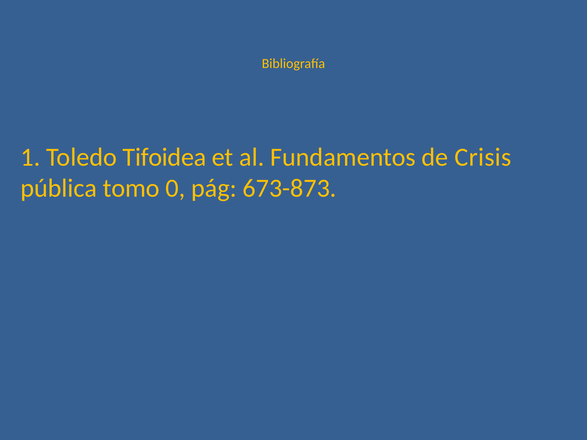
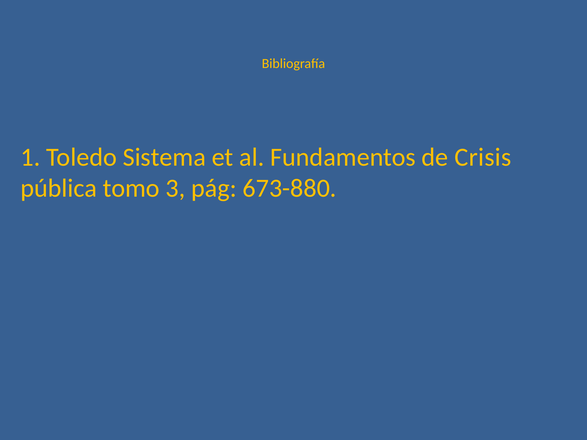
Tifoidea: Tifoidea -> Sistema (164, 157)
0: 0 -> 3 (175, 188)
673-873: 673-873 -> 673-880 (290, 188)
